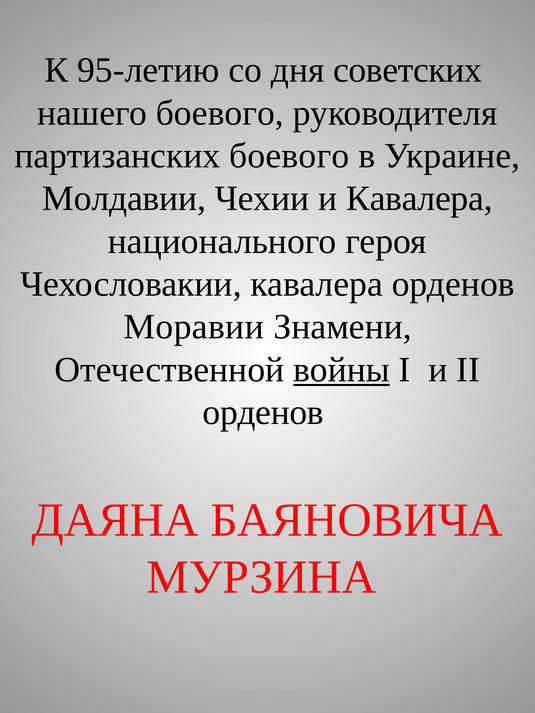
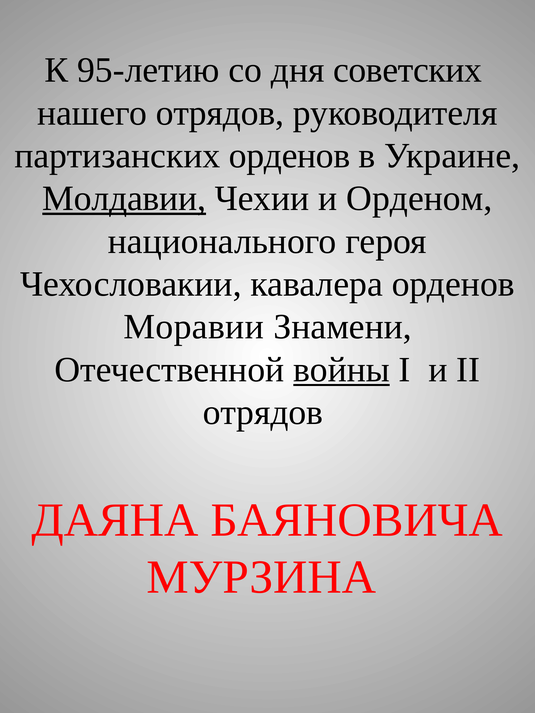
нашего боевого: боевого -> отрядов (220, 113)
партизанских боевого: боевого -> орденов (290, 156)
Молдавии underline: none -> present (124, 199)
и Кавалера: Кавалера -> Орденом (419, 199)
орденов: орденов -> отрядов (263, 413)
